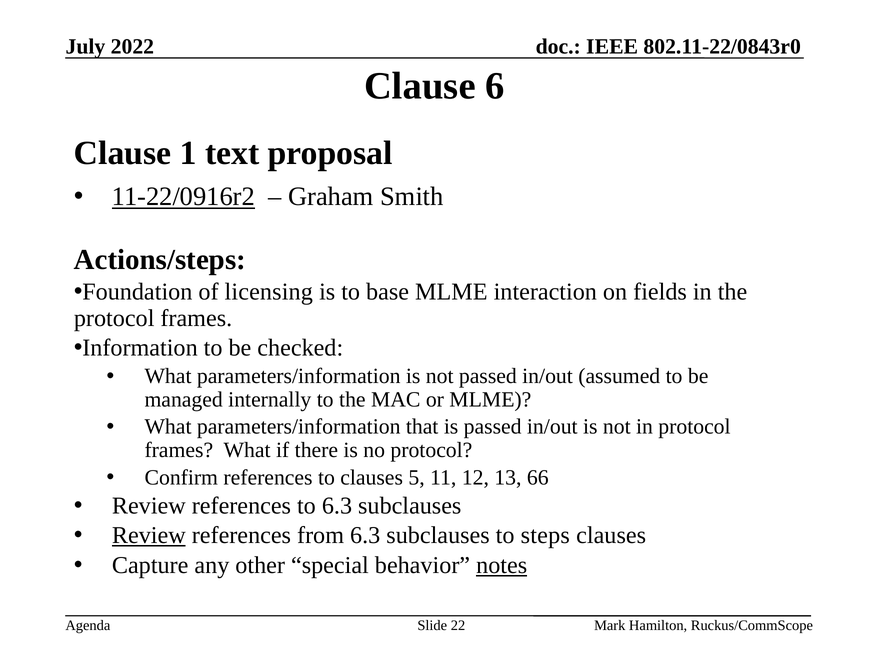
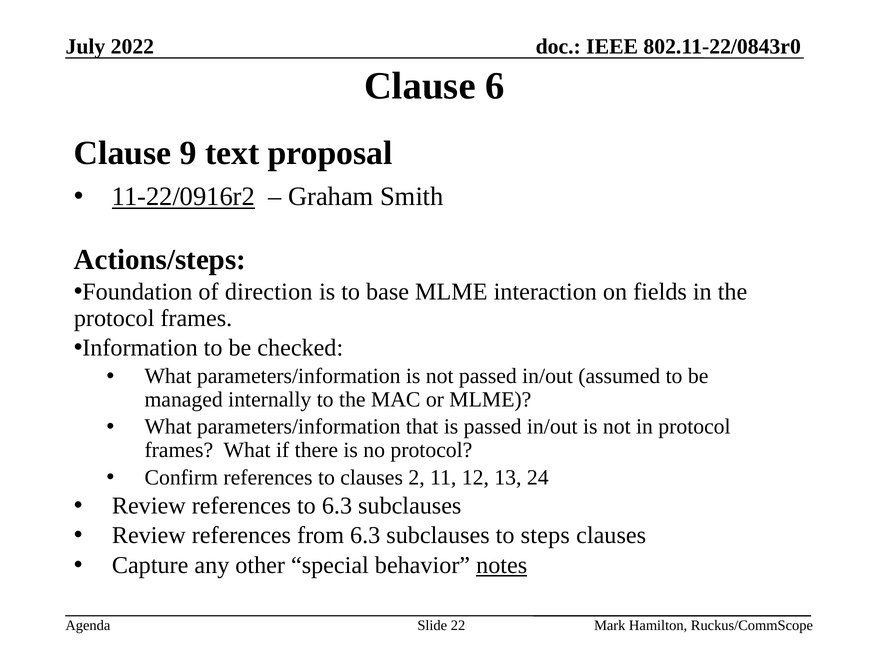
1: 1 -> 9 (188, 153)
licensing: licensing -> direction (269, 292)
5: 5 -> 2 (417, 477)
66: 66 -> 24 (538, 477)
Review underline: present -> none (149, 535)
